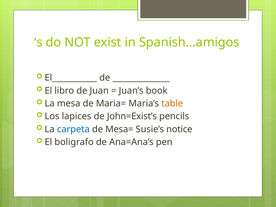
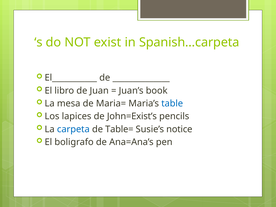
Spanish…amigos: Spanish…amigos -> Spanish…carpeta (189, 42)
table colour: orange -> blue (172, 103)
Mesa=: Mesa= -> Table= (119, 129)
